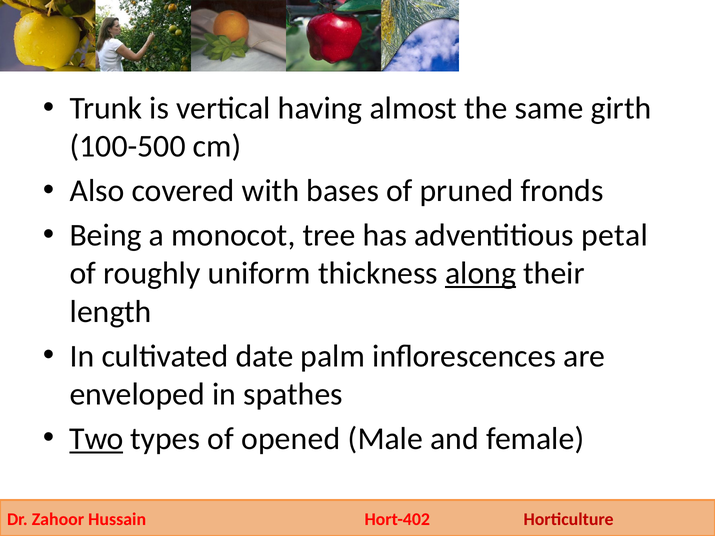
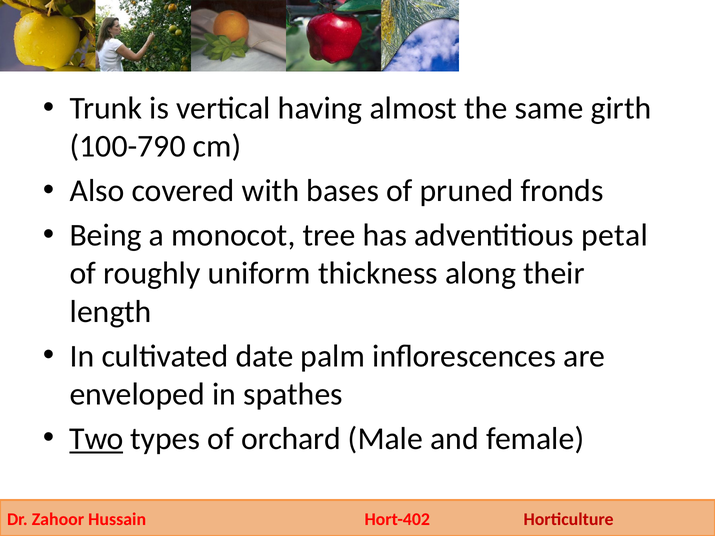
100-500: 100-500 -> 100-790 (128, 146)
along underline: present -> none (481, 274)
opened: opened -> orchard (291, 439)
